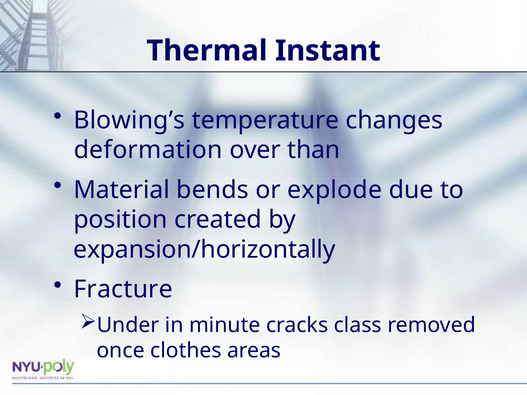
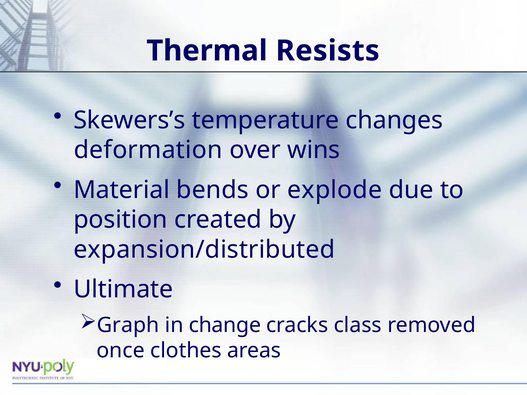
Instant: Instant -> Resists (328, 51)
Blowing’s: Blowing’s -> Skewers’s (129, 120)
than: than -> wins (314, 150)
expansion/horizontally: expansion/horizontally -> expansion/distributed (204, 250)
Fracture: Fracture -> Ultimate (123, 290)
Under: Under -> Graph (128, 325)
minute: minute -> change (225, 325)
